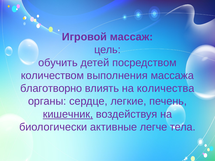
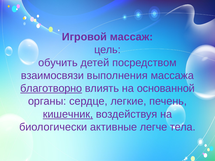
количеством: количеством -> взаимосвязи (52, 76)
благотворно underline: none -> present (51, 89)
количества: количества -> основанной (166, 89)
